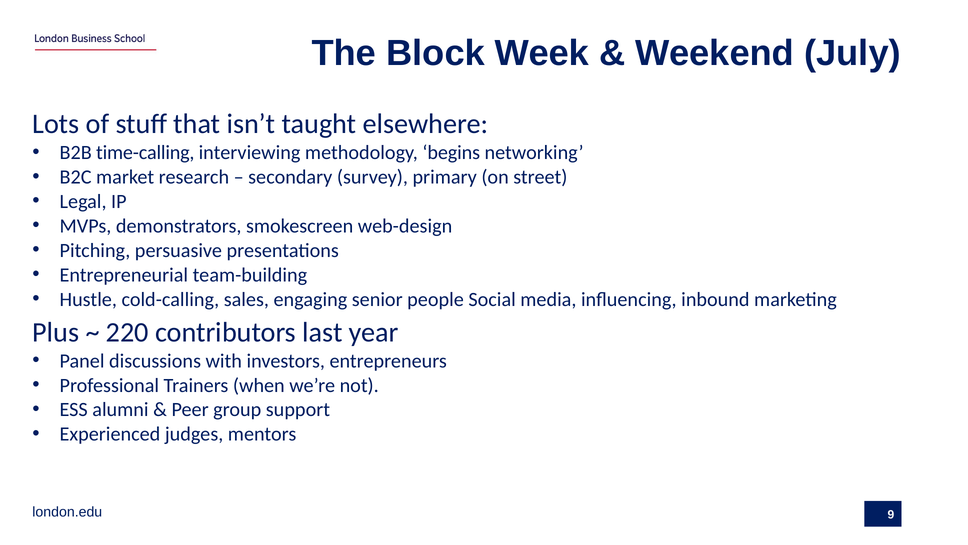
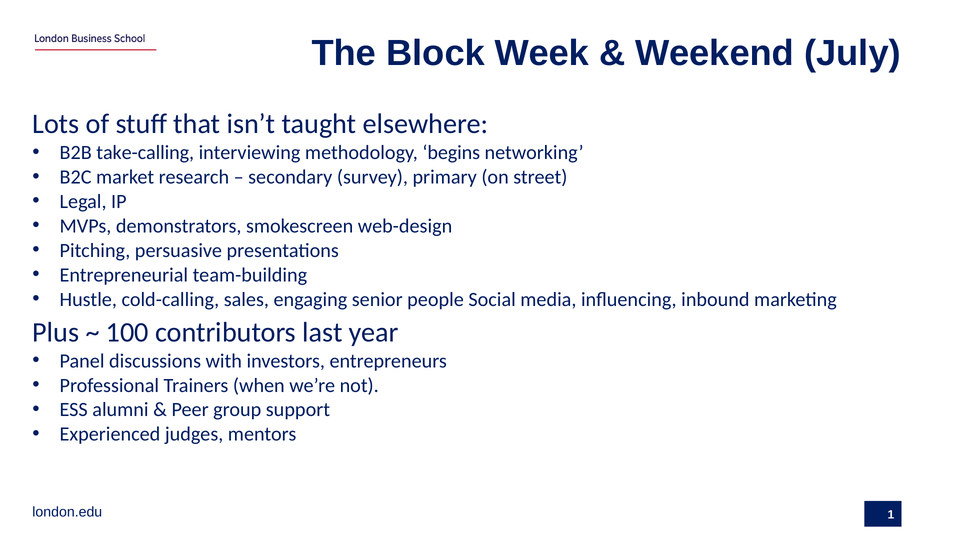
time-calling: time-calling -> take-calling (145, 153)
220: 220 -> 100 (127, 332)
9: 9 -> 1 (891, 514)
